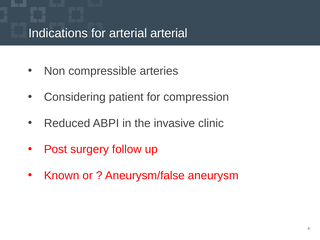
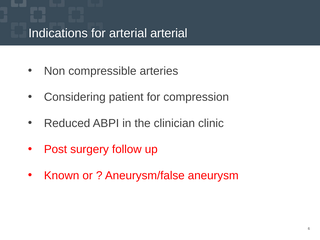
invasive: invasive -> clinician (174, 123)
